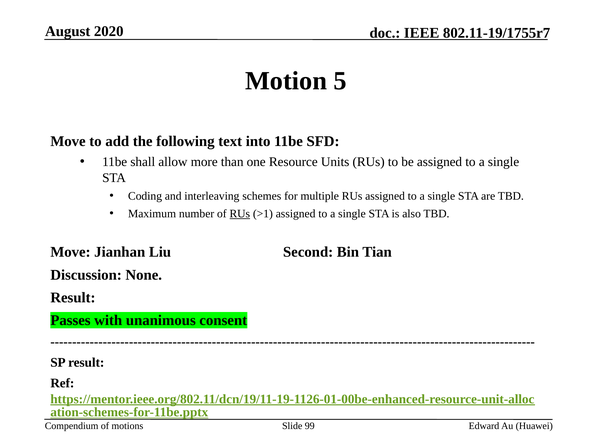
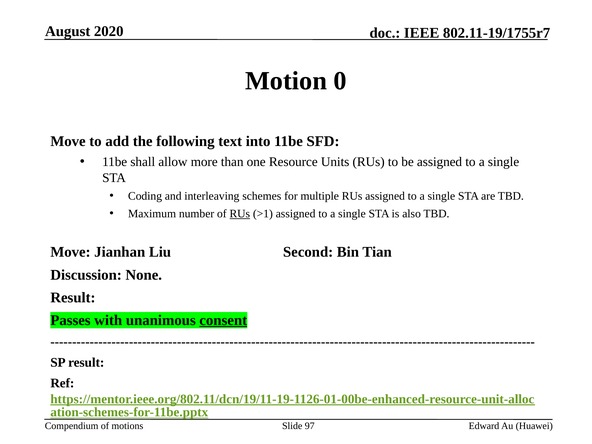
5: 5 -> 0 (340, 81)
consent underline: none -> present (223, 320)
99: 99 -> 97 (310, 426)
